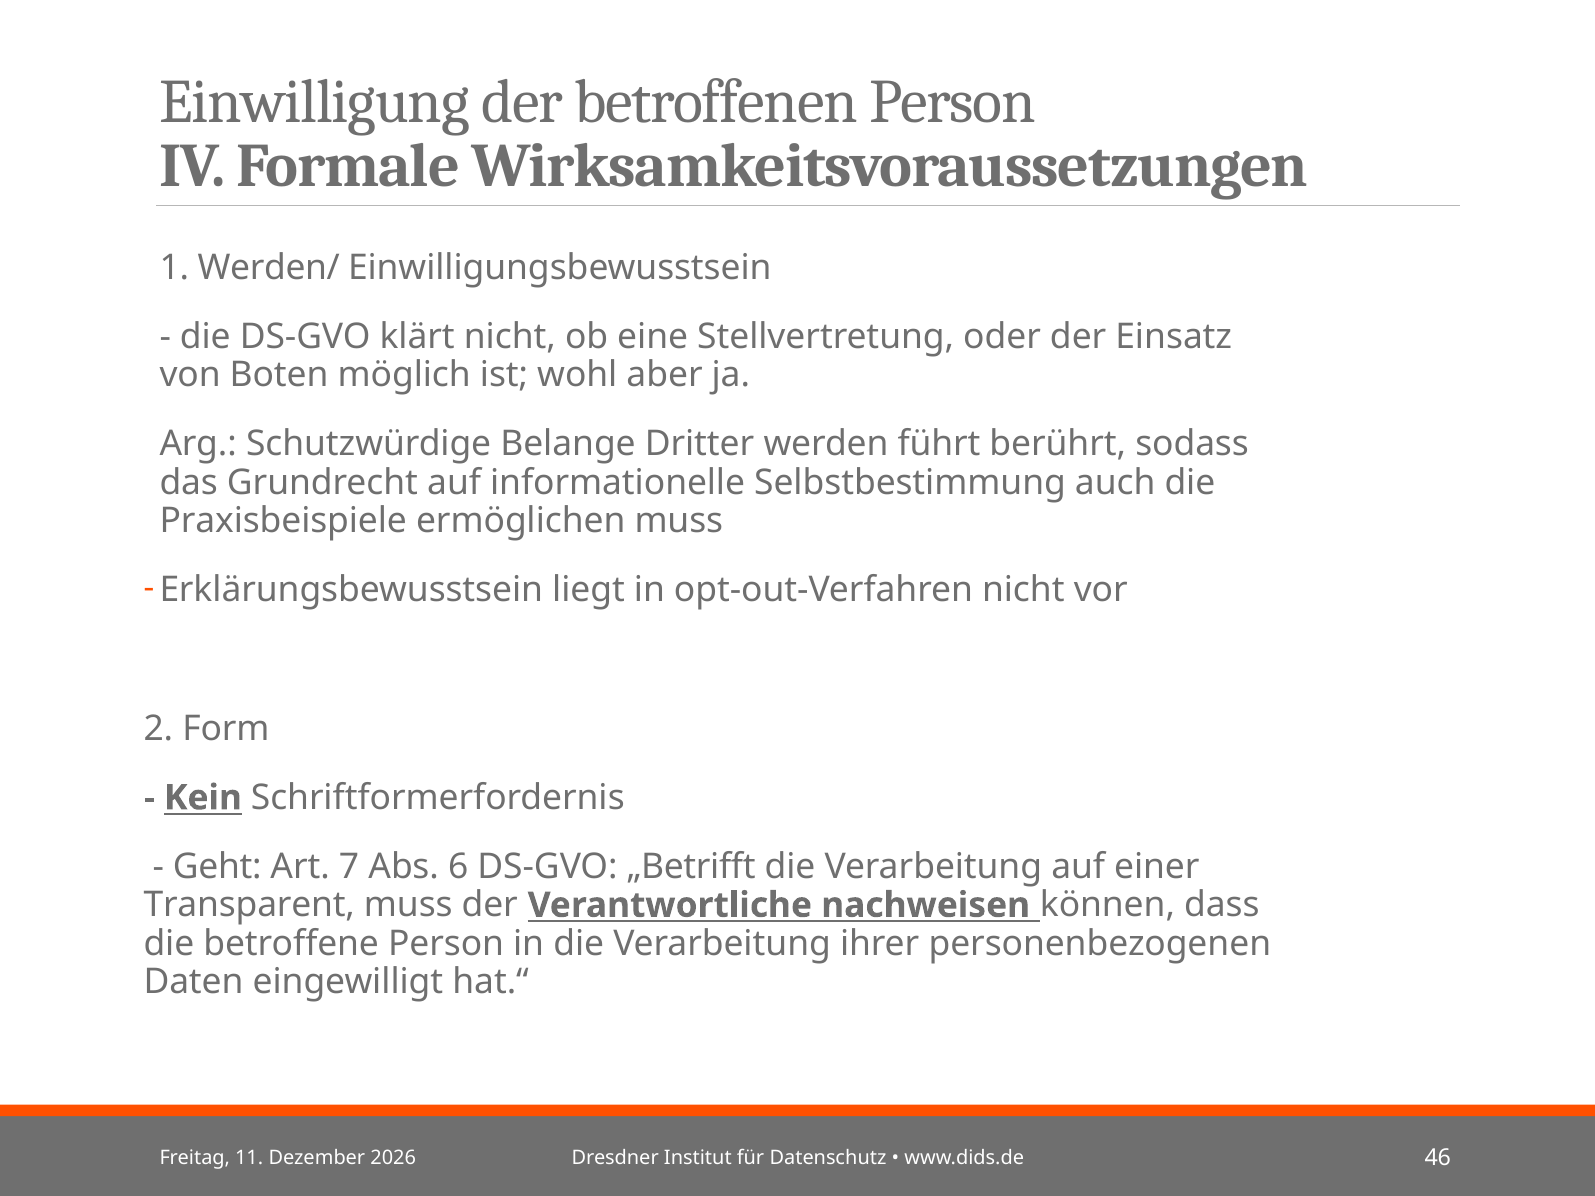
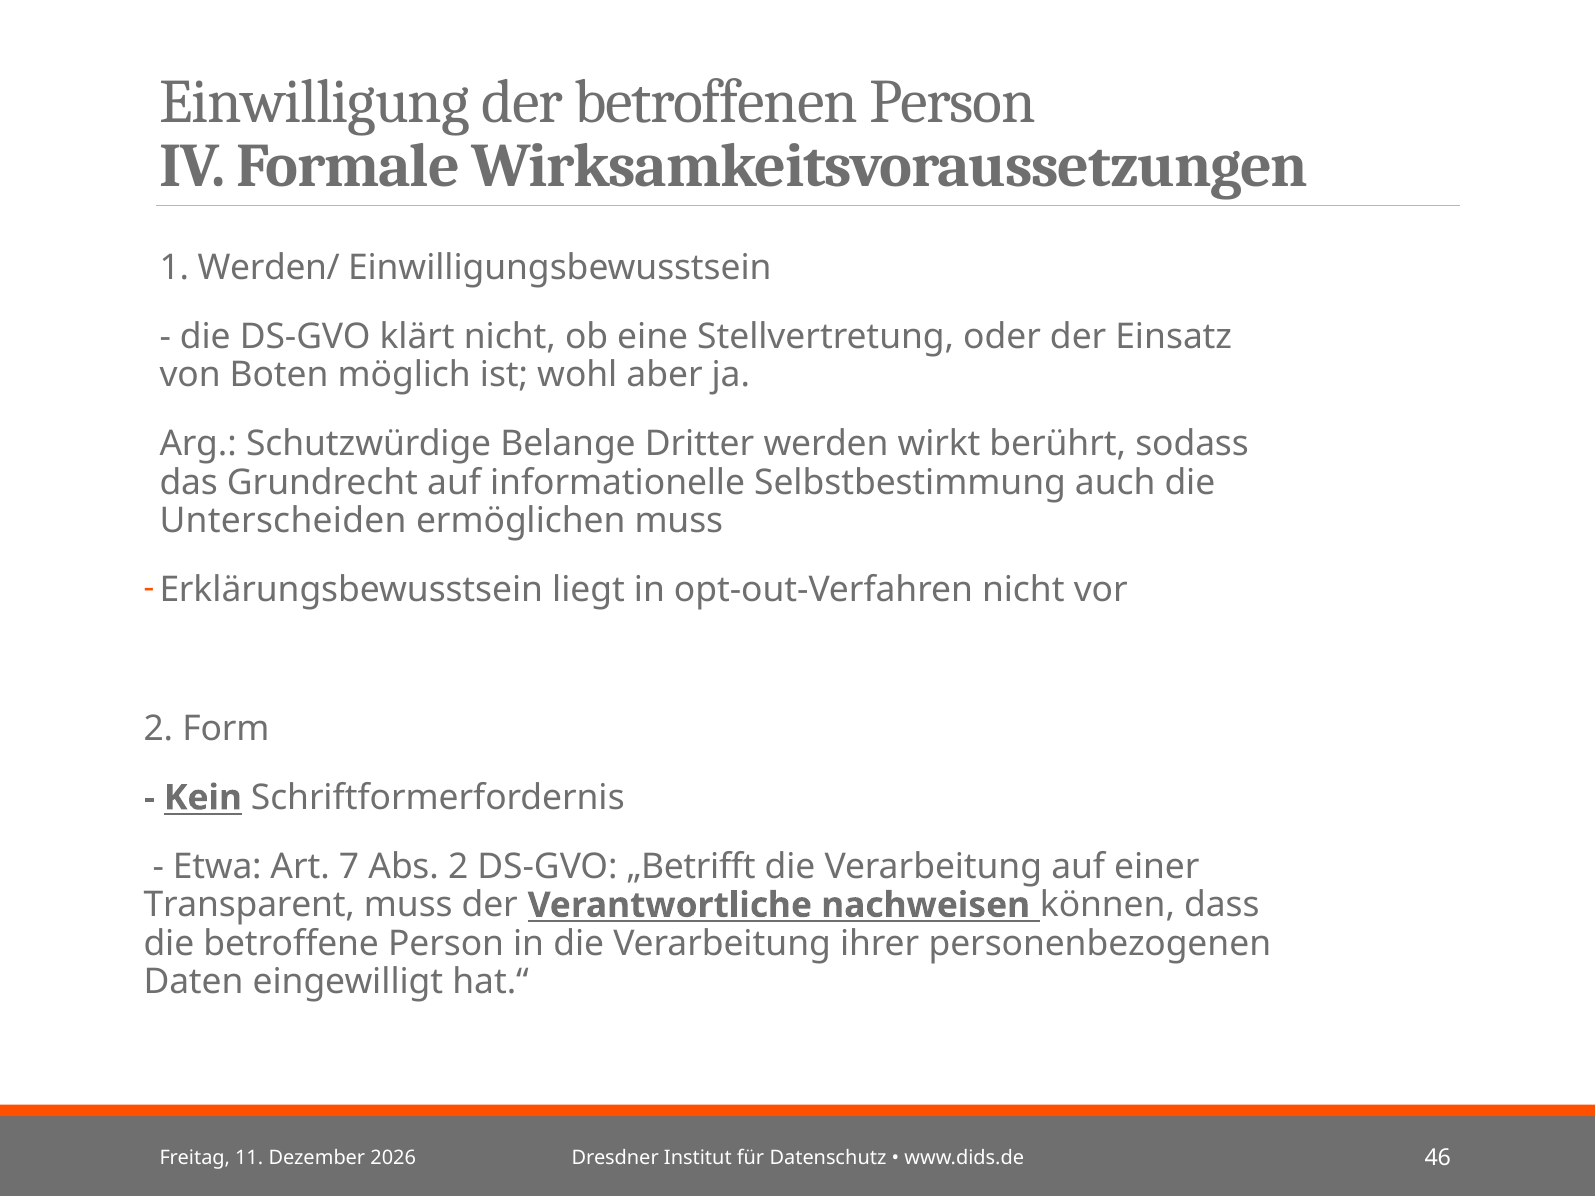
führt: führt -> wirkt (939, 444)
Praxisbeispiele: Praxisbeispiele -> Unterscheiden (283, 521)
Geht: Geht -> Etwa (217, 867)
Abs 6: 6 -> 2 (458, 867)
